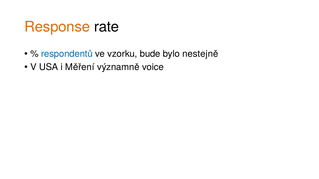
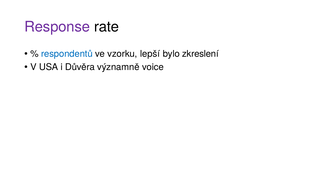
Response colour: orange -> purple (57, 27)
bude: bude -> lepší (150, 54)
nestejně: nestejně -> zkreslení (200, 54)
Měření: Měření -> Důvěra (80, 67)
